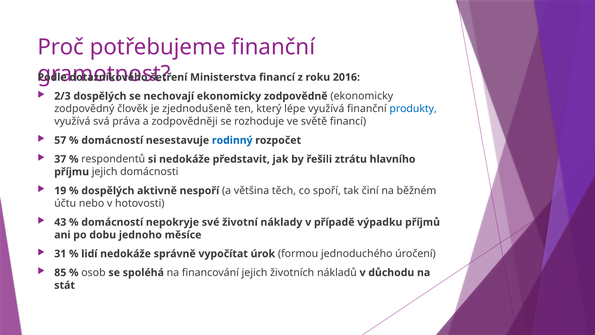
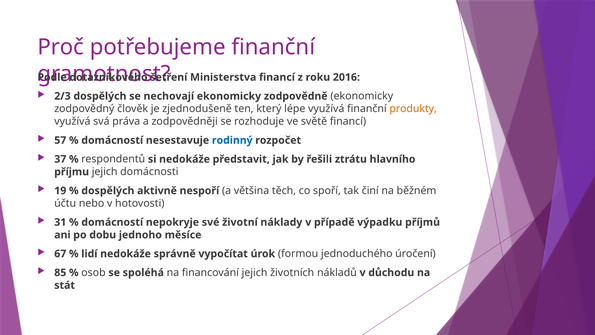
produkty colour: blue -> orange (413, 109)
43: 43 -> 31 (60, 222)
31: 31 -> 67 (60, 254)
